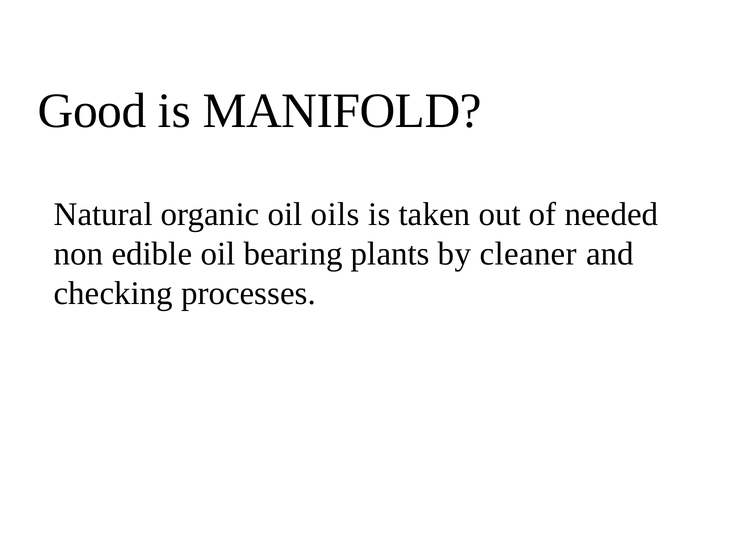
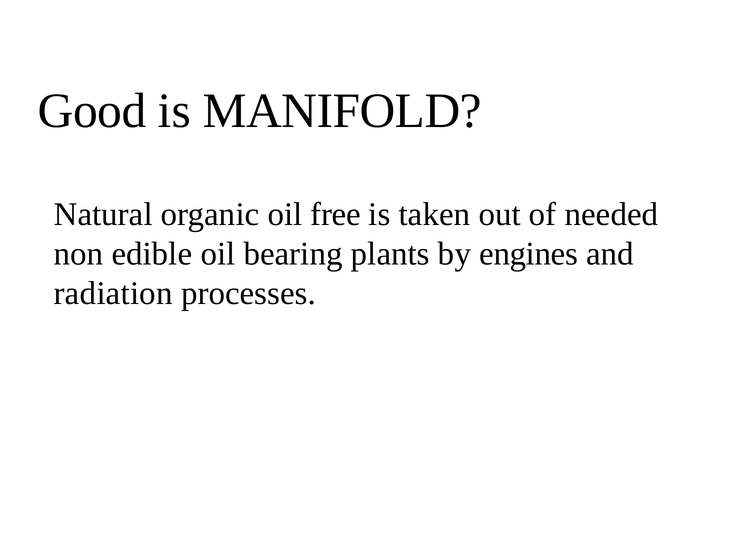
oils: oils -> free (336, 214)
cleaner: cleaner -> engines (529, 254)
checking: checking -> radiation (113, 294)
